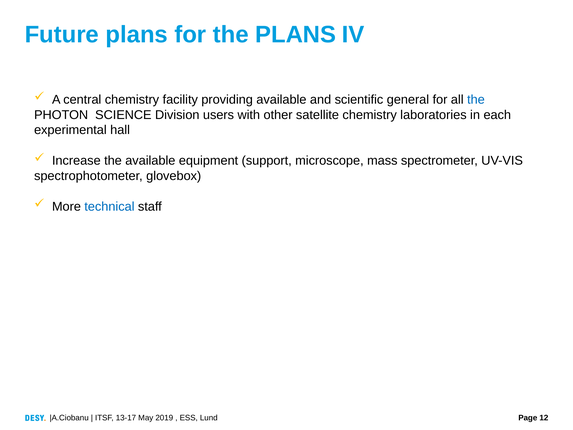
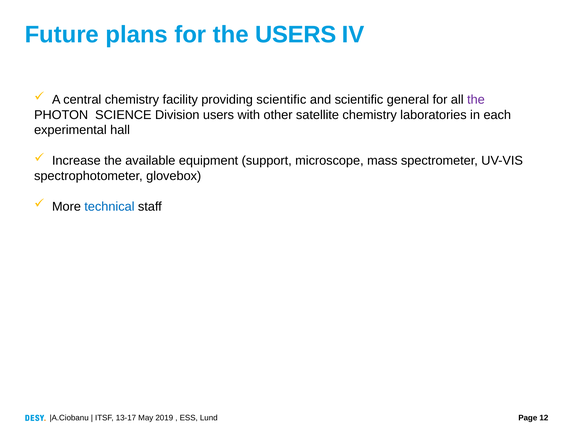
the PLANS: PLANS -> USERS (296, 35)
providing available: available -> scientific (281, 99)
the colour: blue -> purple (476, 99)
